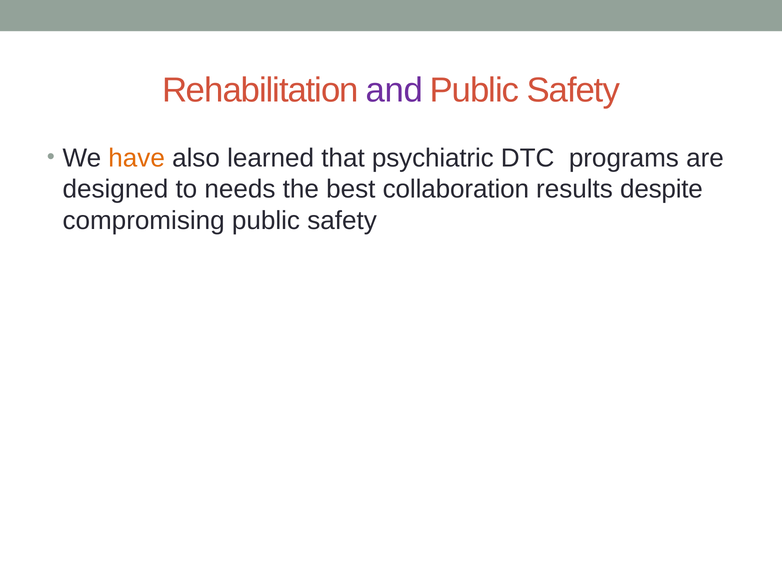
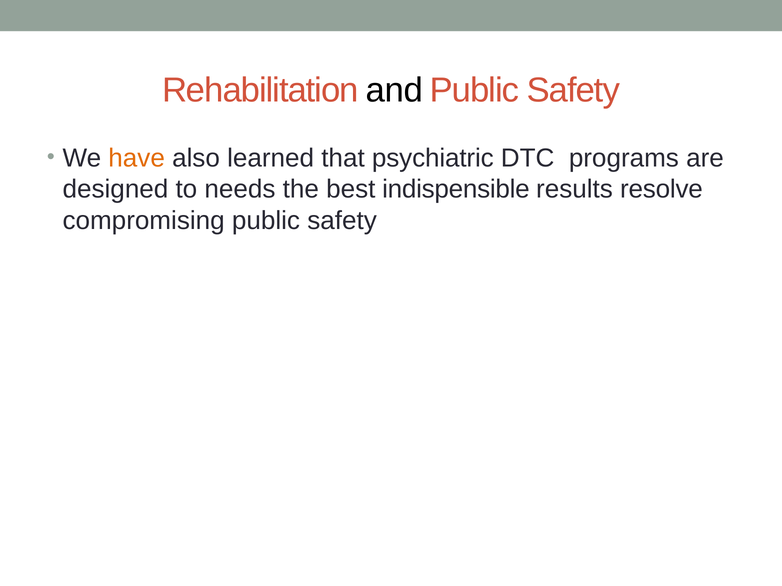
and colour: purple -> black (395, 90)
collaboration: collaboration -> indispensible (456, 190)
despite: despite -> resolve (661, 190)
